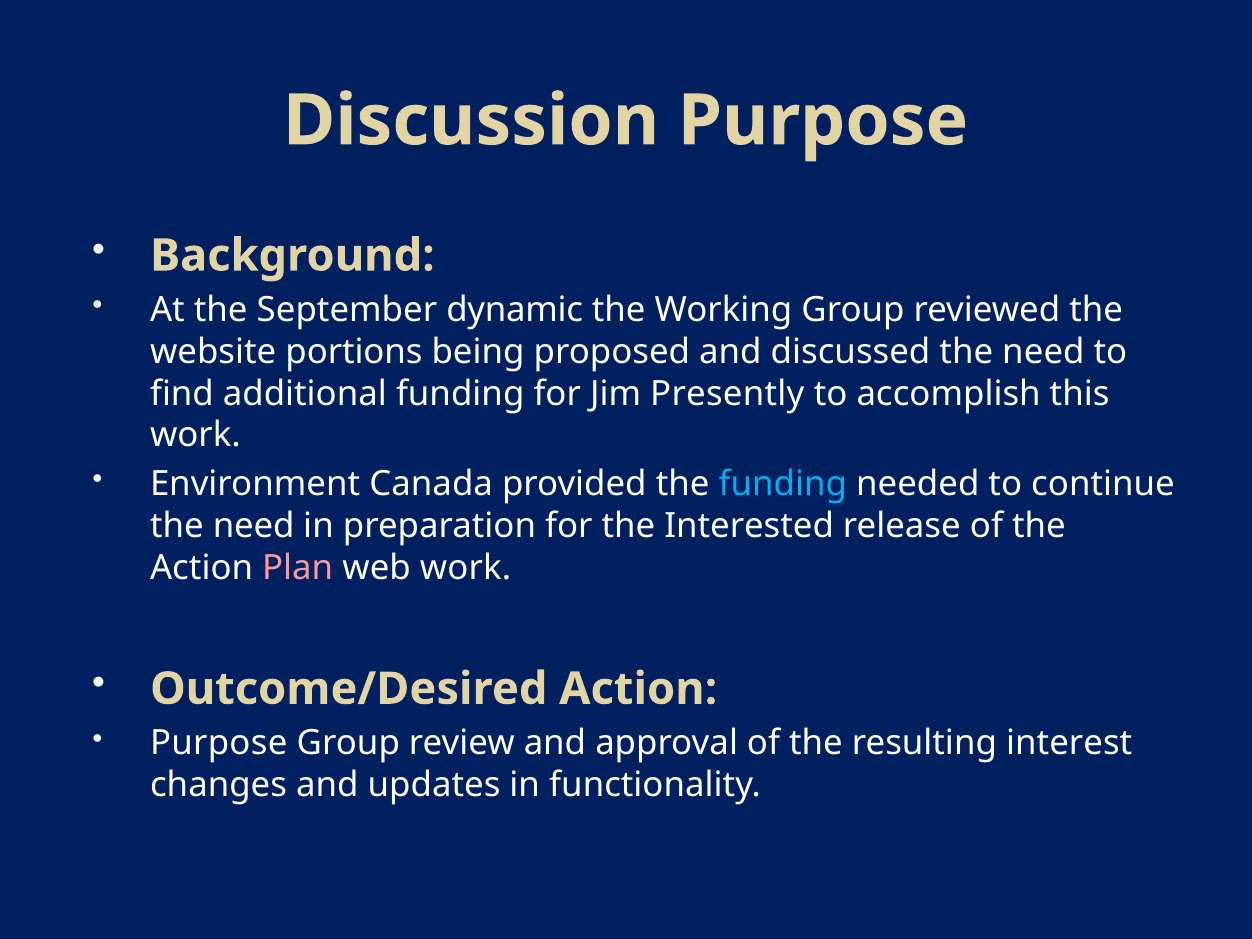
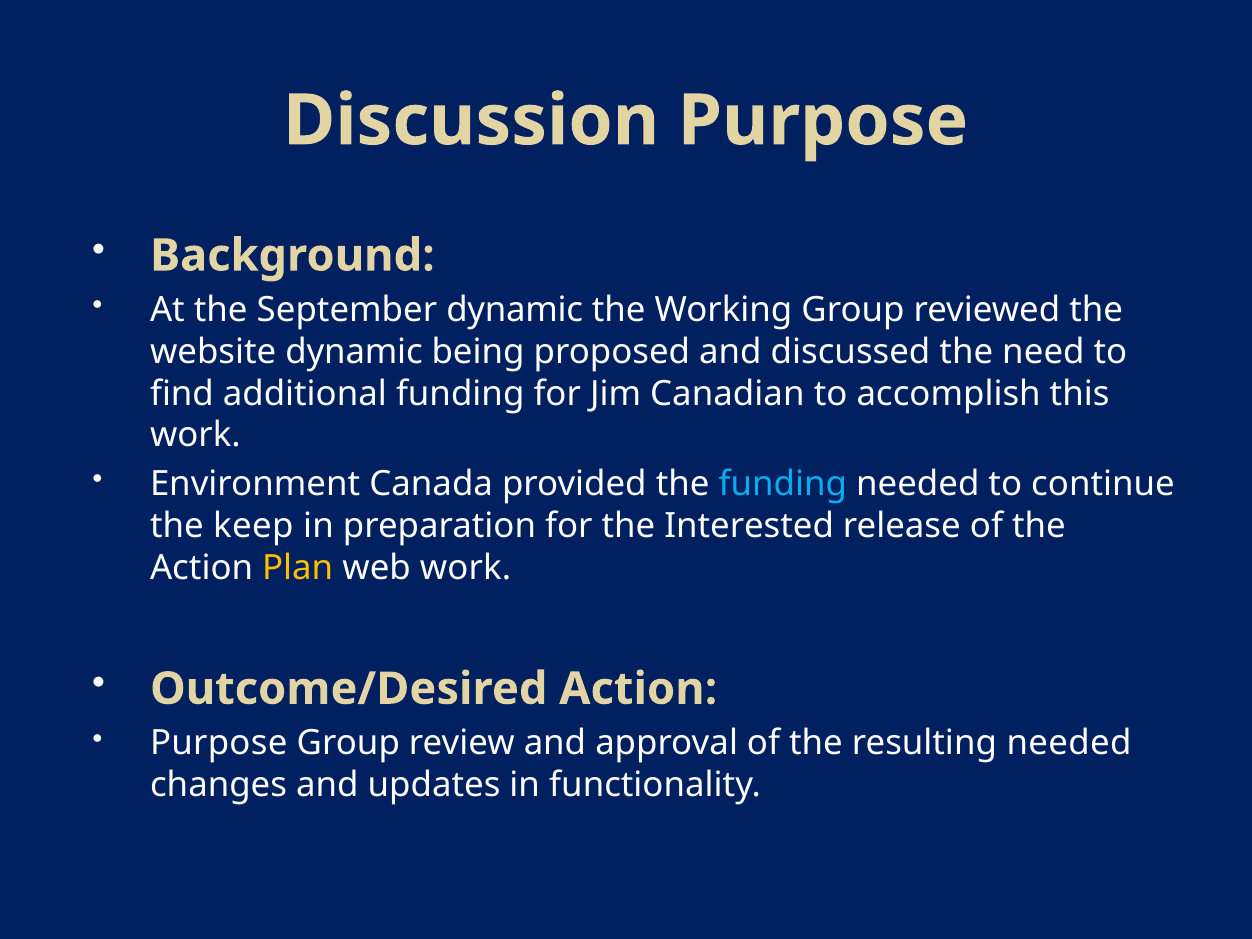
website portions: portions -> dynamic (354, 352)
Presently: Presently -> Canadian (727, 394)
need: need -> keep (253, 526)
Plan colour: pink -> yellow (298, 568)
resulting interest: interest -> needed (1069, 743)
